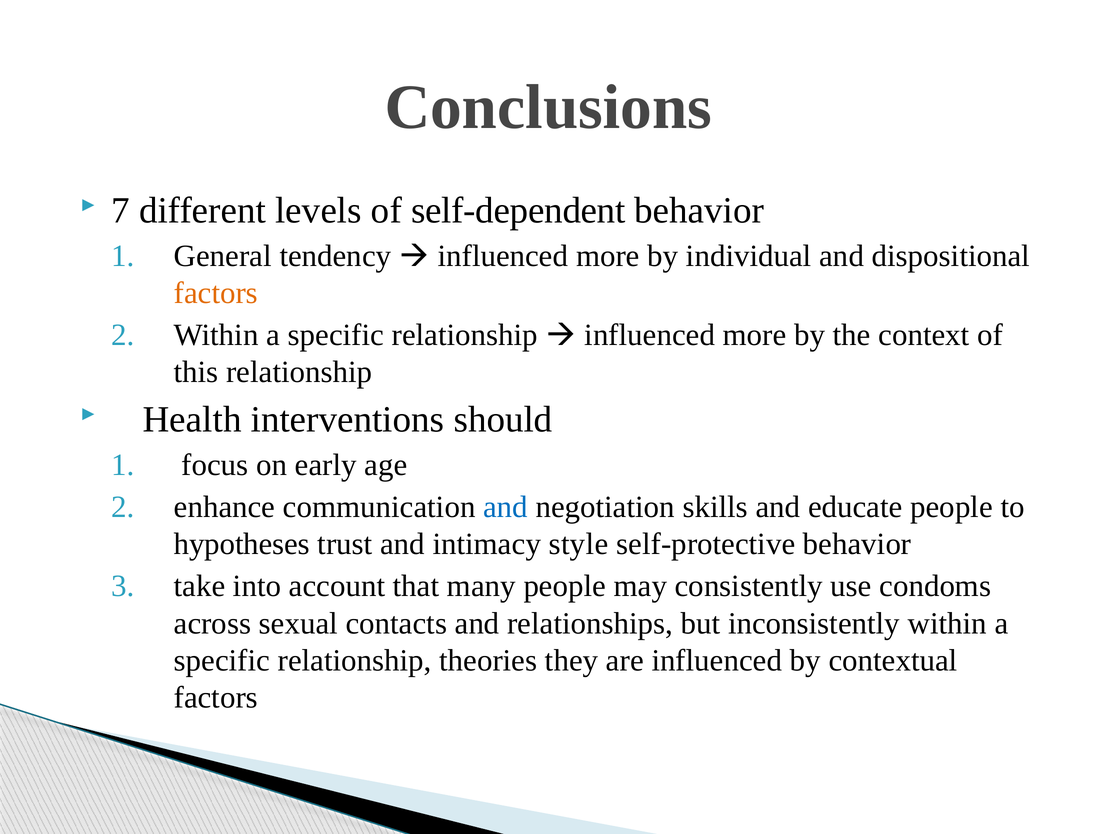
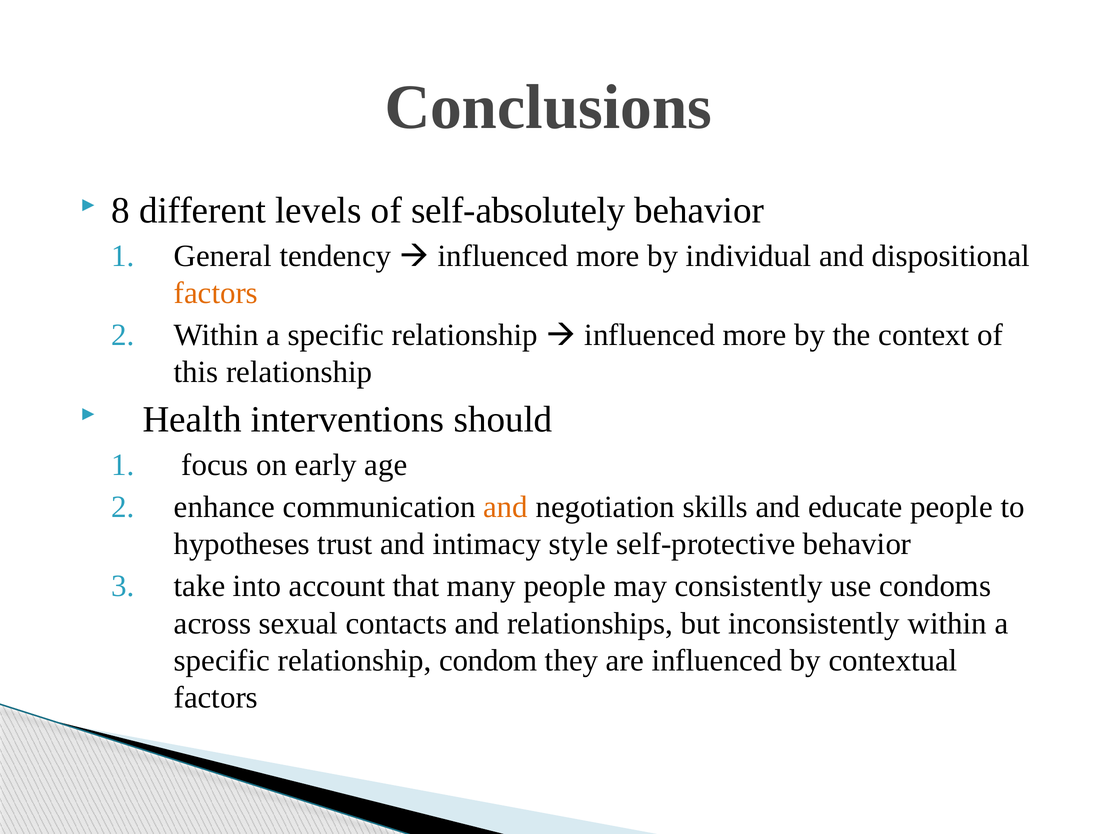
7: 7 -> 8 (121, 211)
self-dependent: self-dependent -> self-absolutely (518, 211)
and colour: blue -> orange (506, 508)
theories: theories -> condom (488, 661)
